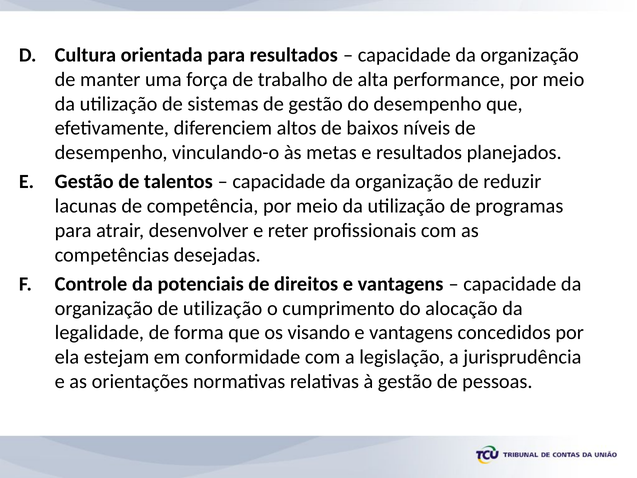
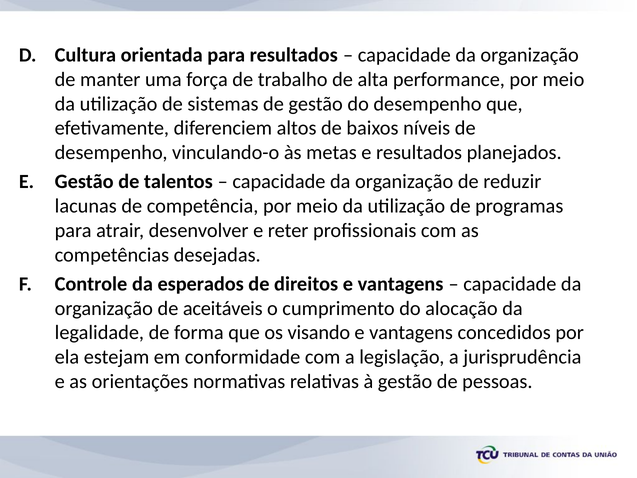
potenciais: potenciais -> esperados (201, 284)
de utilização: utilização -> aceitáveis (223, 308)
